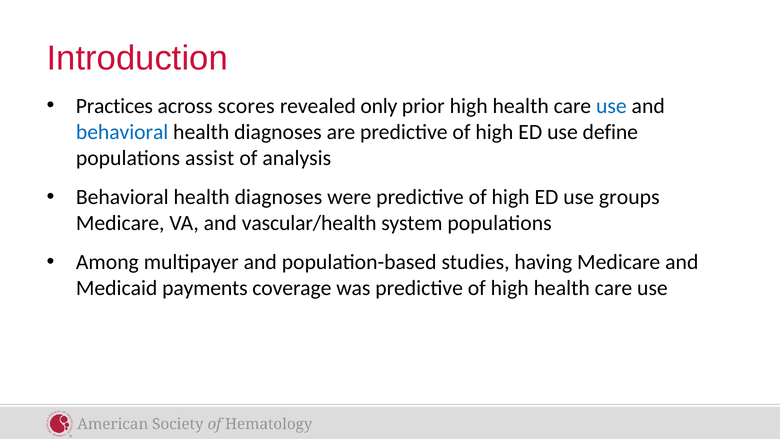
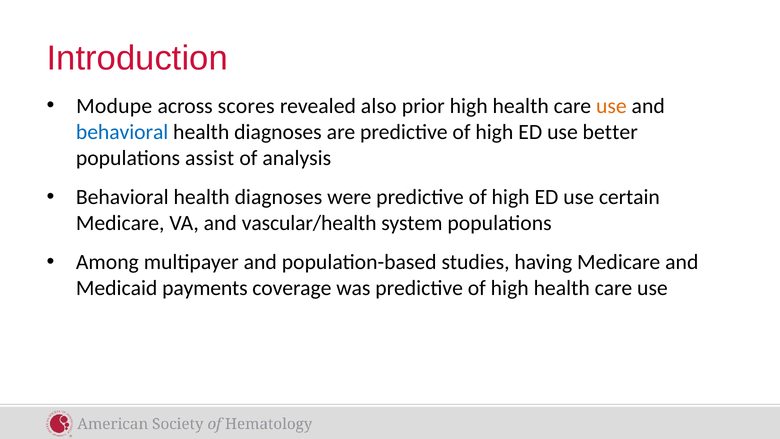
Practices: Practices -> Modupe (114, 106)
only: only -> also (379, 106)
use colour: blue -> orange (611, 106)
define: define -> better (610, 132)
groups: groups -> certain (629, 197)
